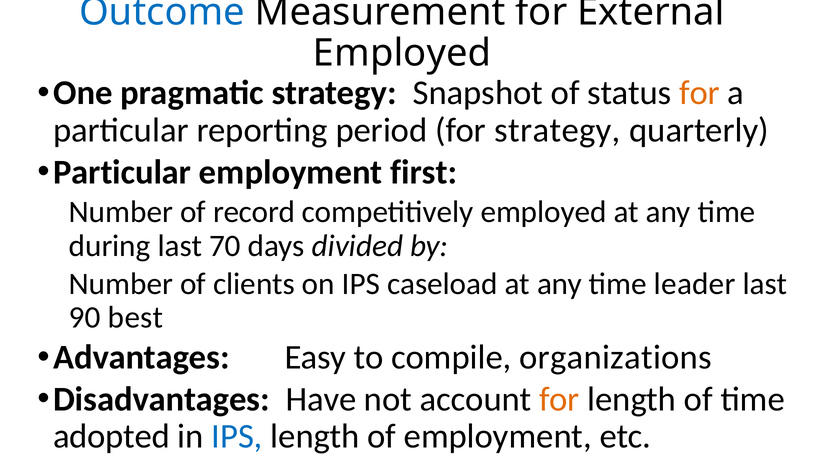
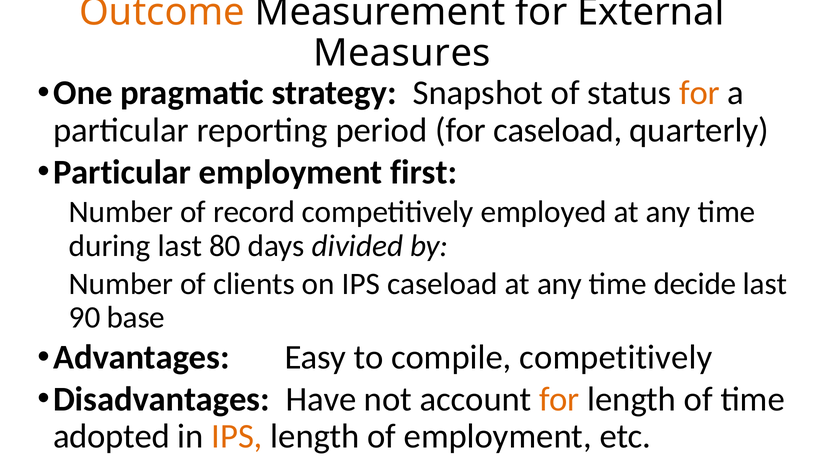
Outcome colour: blue -> orange (162, 12)
Employed: Employed -> Measures (402, 53)
for strategy: strategy -> caseload (558, 131)
70: 70 -> 80 (225, 246)
leader: leader -> decide (695, 284)
best: best -> base (136, 318)
compile organizations: organizations -> competitively (616, 358)
IPS colour: blue -> orange (237, 437)
